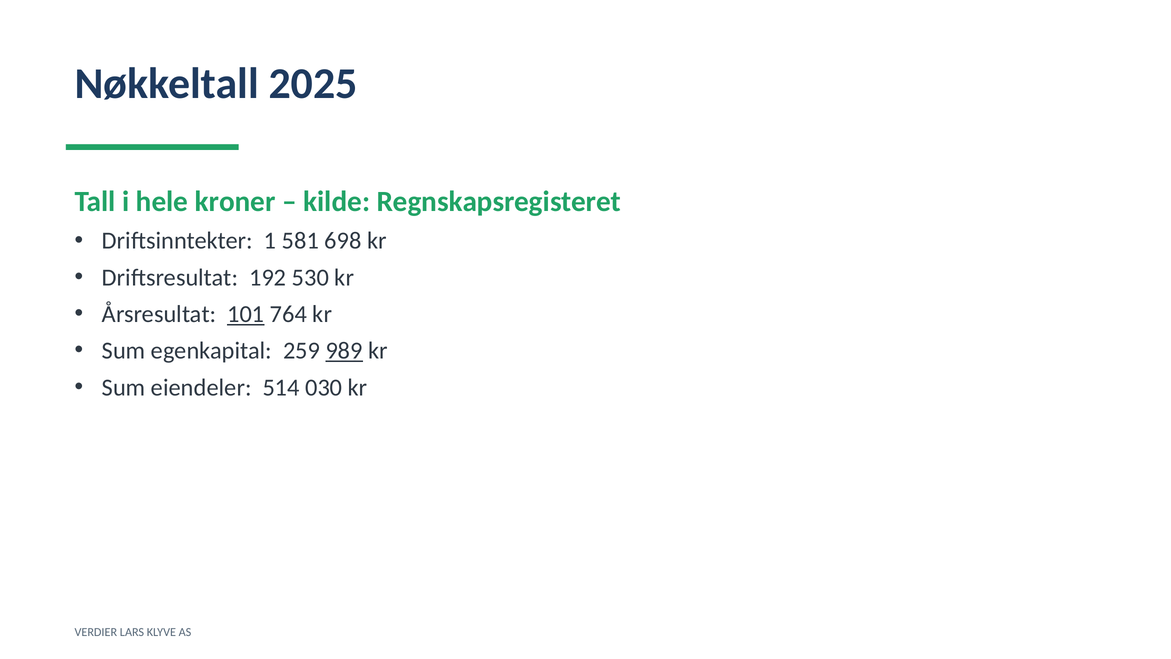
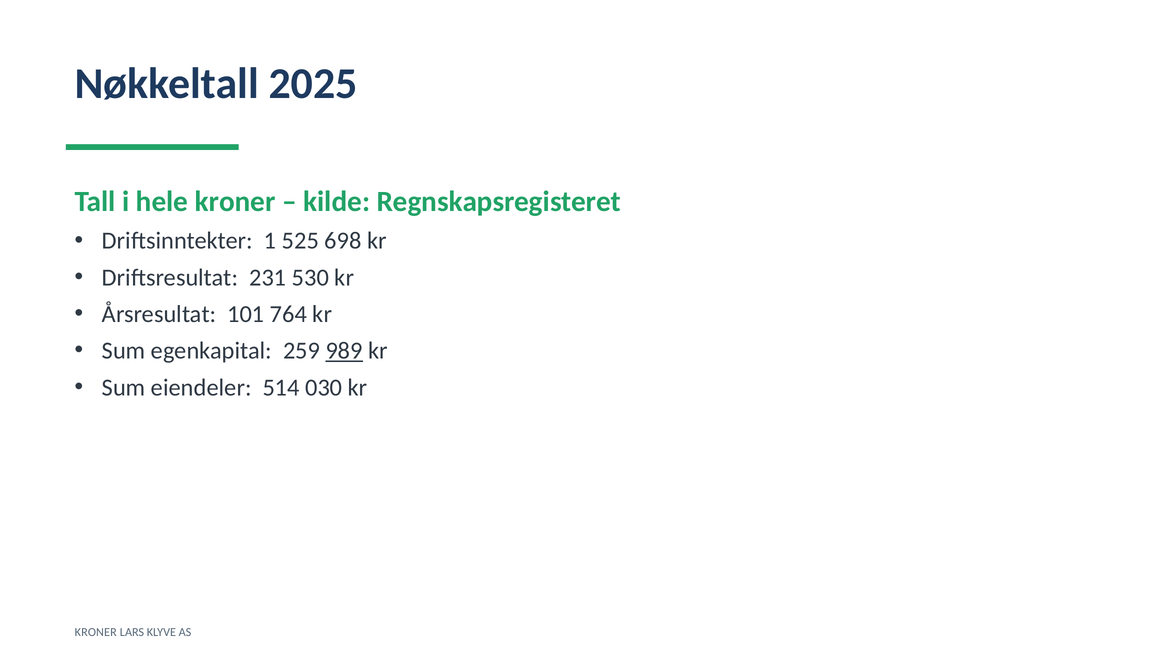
581: 581 -> 525 (300, 241)
192: 192 -> 231 (268, 277)
101 underline: present -> none (246, 314)
VERDIER: VERDIER -> KRONER (96, 632)
